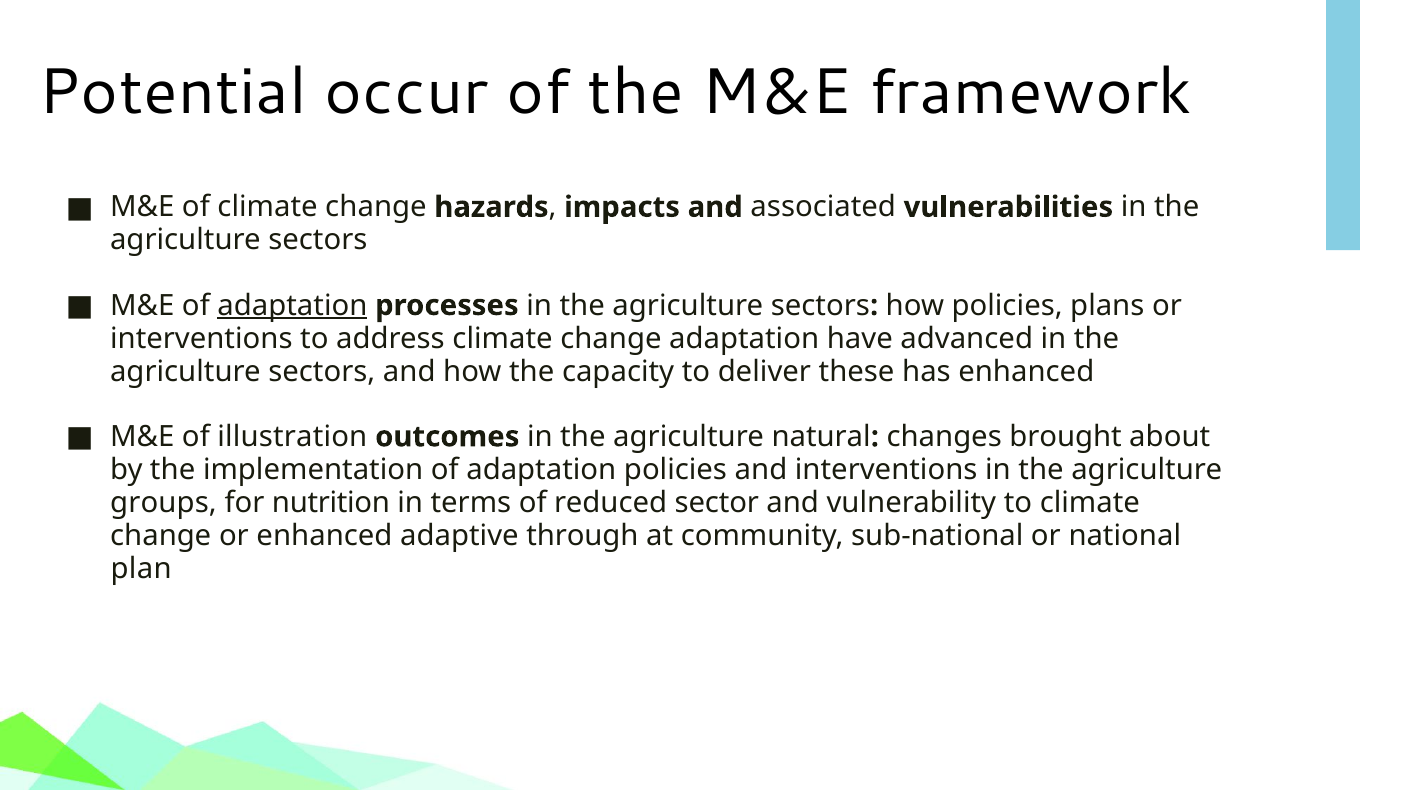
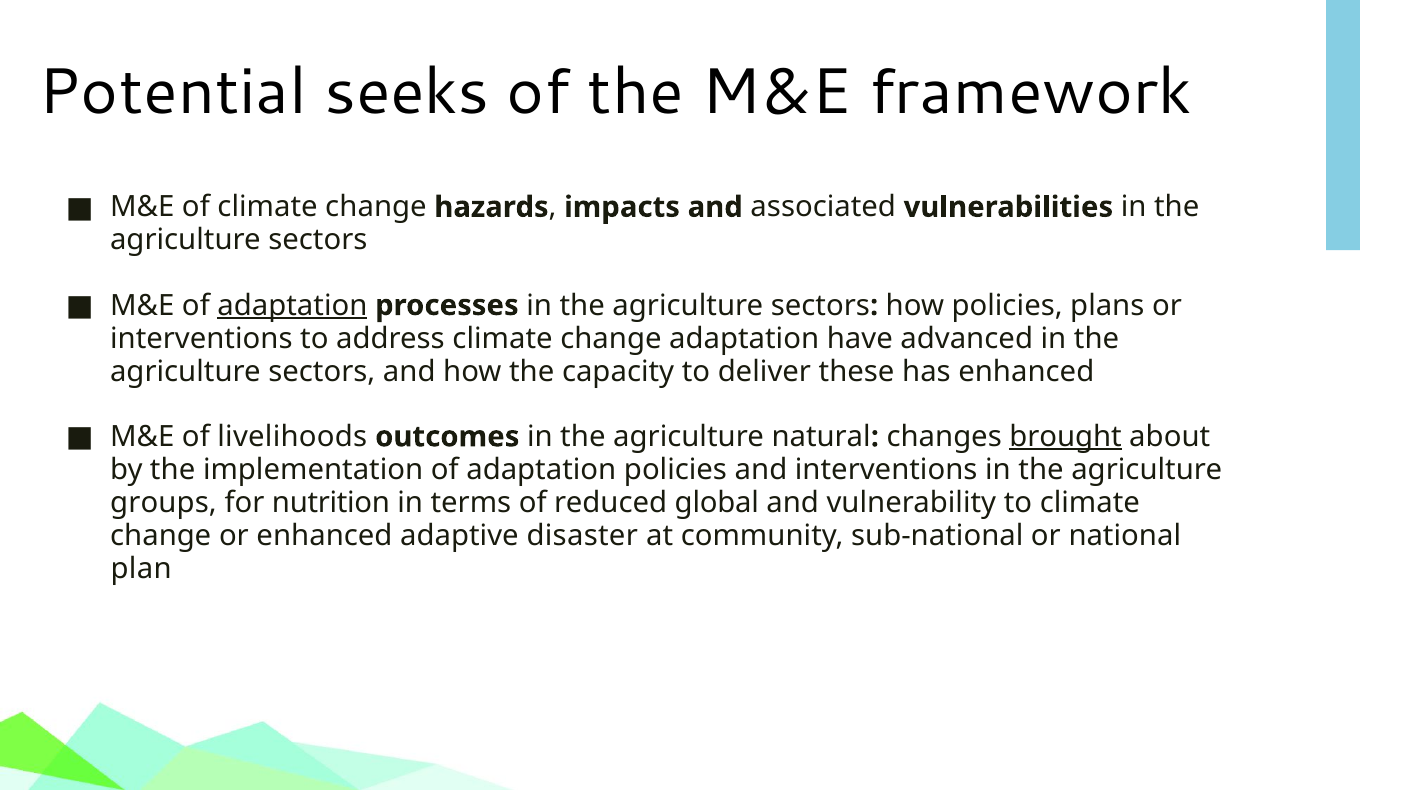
occur: occur -> seeks (407, 93)
illustration: illustration -> livelihoods (292, 437)
brought underline: none -> present (1066, 437)
sector: sector -> global (717, 503)
through: through -> disaster (582, 536)
